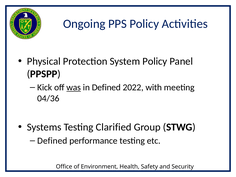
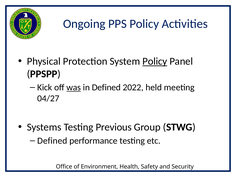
Policy underline: none -> present (155, 61)
with: with -> held (154, 87)
04/36: 04/36 -> 04/27 (48, 98)
Clarified: Clarified -> Previous (114, 127)
